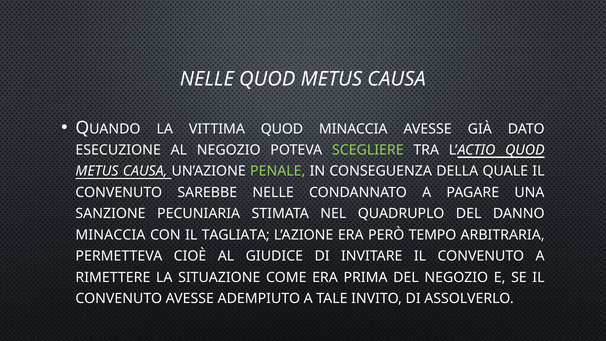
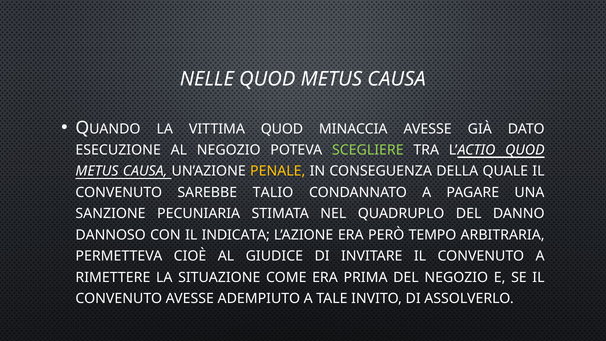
PENALE colour: light green -> yellow (278, 171)
SAREBBE NELLE: NELLE -> TALIO (273, 192)
MINACCIA: MINACCIA -> DANNOSO (111, 235)
TAGLIATA: TAGLIATA -> INDICATA (236, 235)
